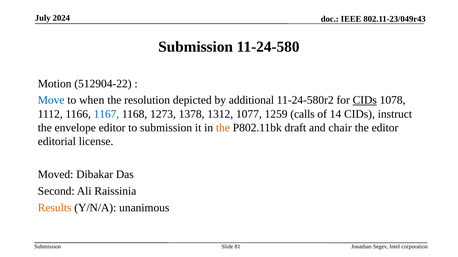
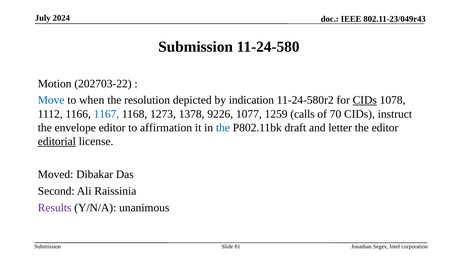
512904-22: 512904-22 -> 202703-22 (103, 84)
additional: additional -> indication (251, 100)
1312: 1312 -> 9226 (220, 114)
14: 14 -> 70 (336, 114)
to submission: submission -> affirmation (166, 128)
the colour: orange -> blue (223, 128)
chair: chair -> letter (340, 128)
editorial underline: none -> present (57, 142)
Results colour: orange -> purple (55, 208)
